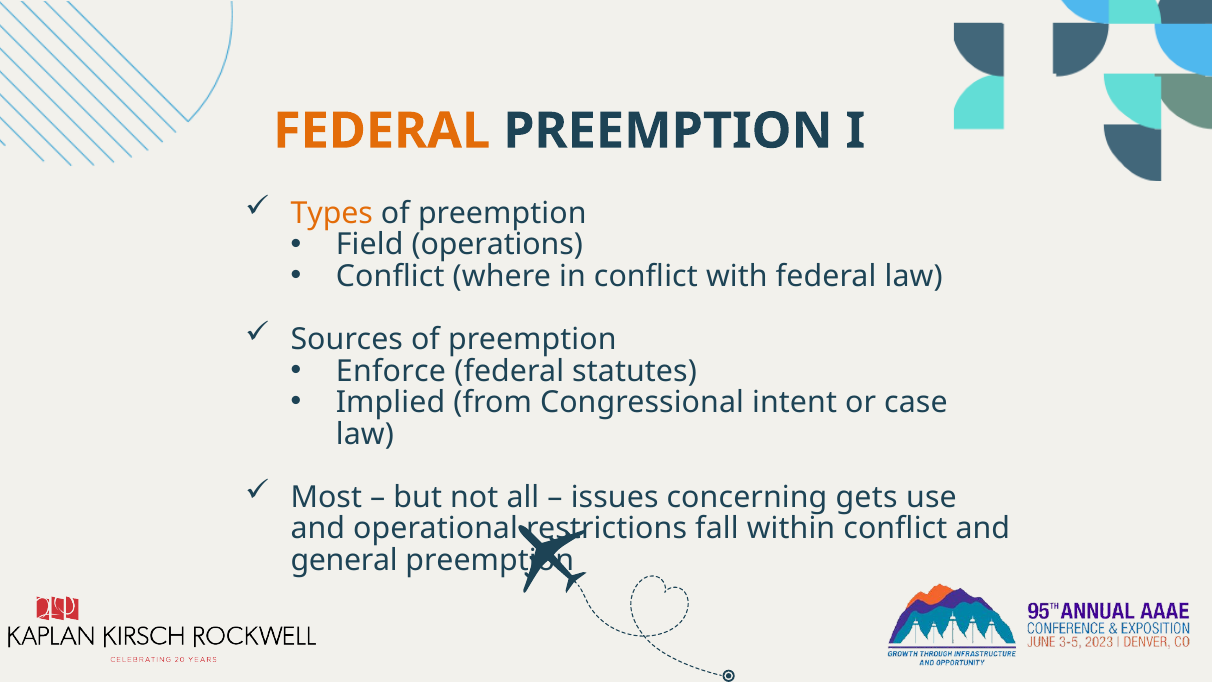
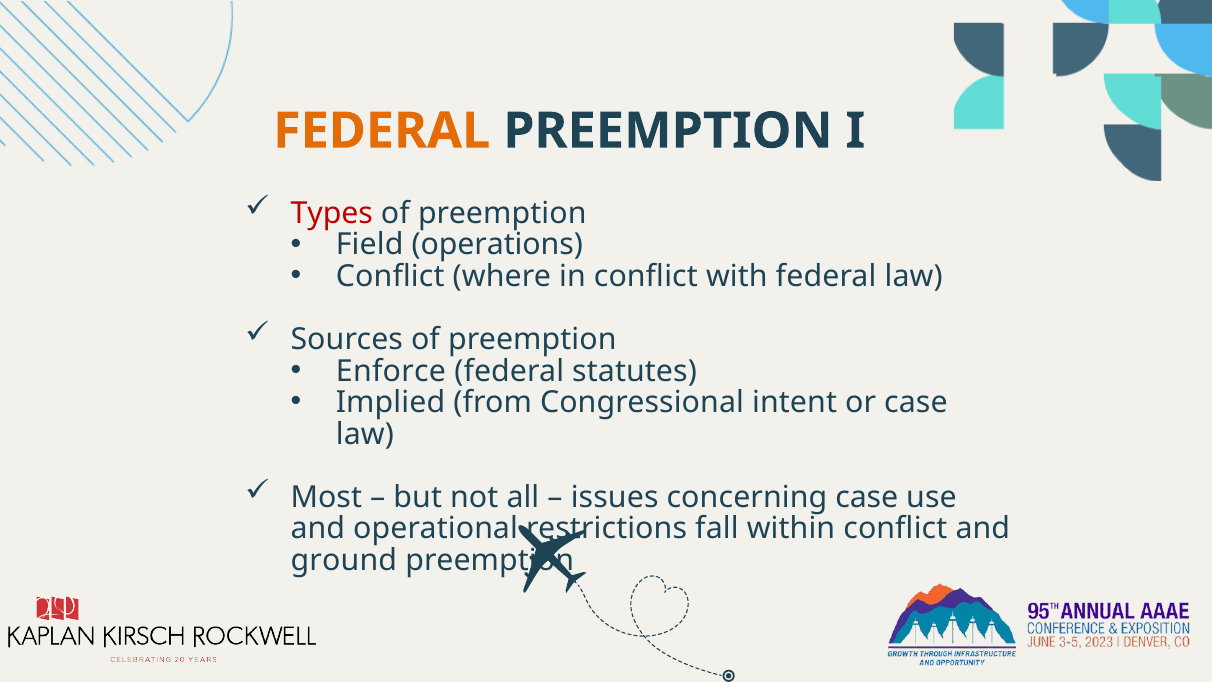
Types colour: orange -> red (332, 213)
concerning gets: gets -> case (867, 497)
general: general -> ground (344, 560)
